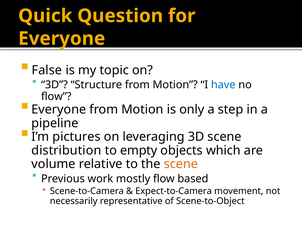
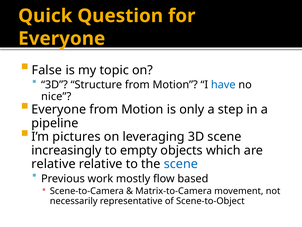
flow: flow -> nice (56, 96)
distribution: distribution -> increasingly (66, 150)
volume: volume -> relative (54, 164)
scene colour: orange -> blue (181, 164)
Expect-to-Camera: Expect-to-Camera -> Matrix-to-Camera (174, 191)
